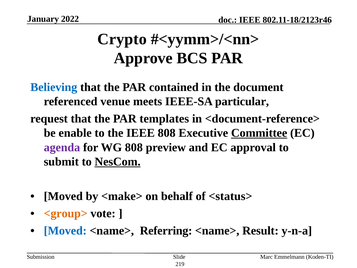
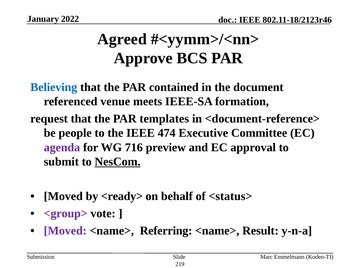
Crypto: Crypto -> Agreed (122, 39)
particular: particular -> formation (242, 101)
enable: enable -> people (75, 133)
IEEE 808: 808 -> 474 (167, 133)
Committee underline: present -> none (259, 133)
WG 808: 808 -> 716 (134, 147)
<make>: <make> -> <ready> (122, 196)
<group> colour: orange -> purple (66, 213)
Moved colour: blue -> purple (65, 231)
